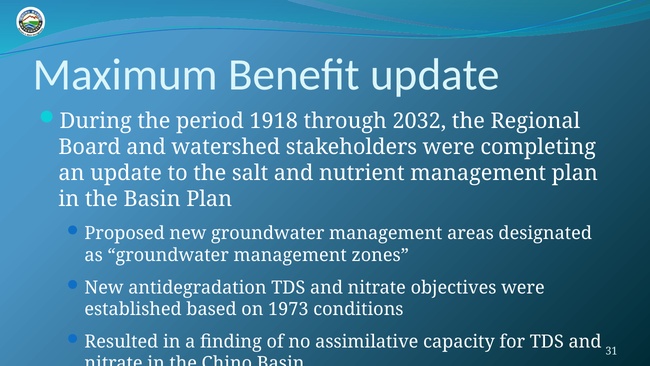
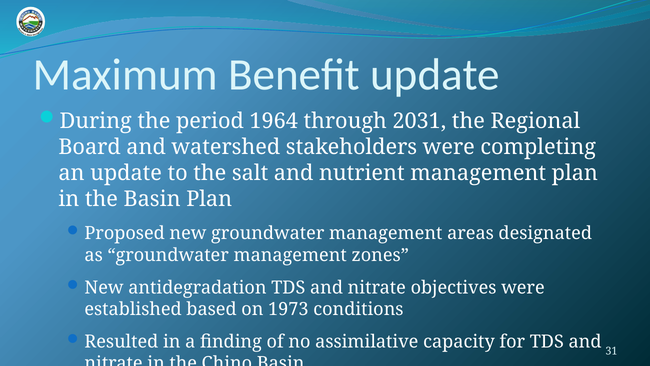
1918: 1918 -> 1964 (274, 121)
2032: 2032 -> 2031 (419, 121)
